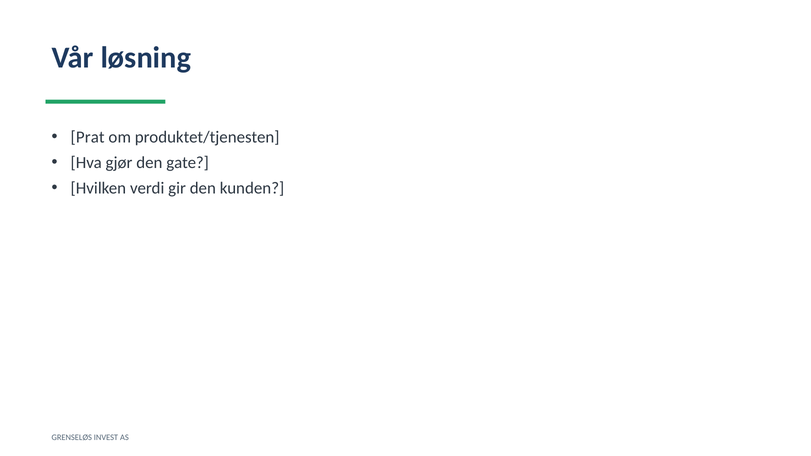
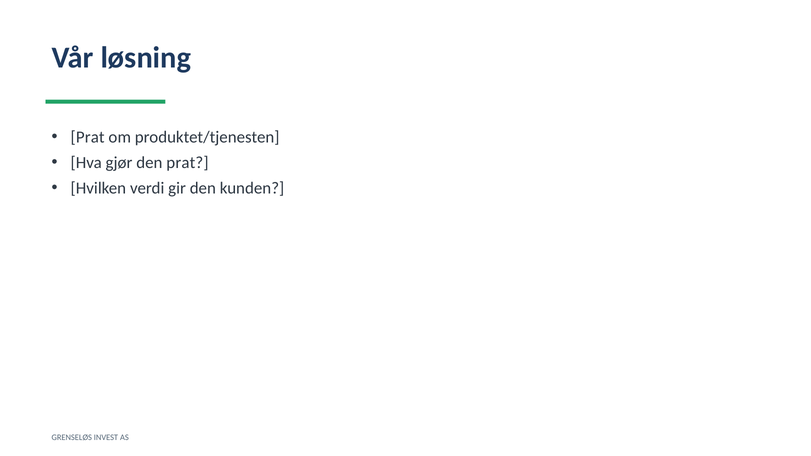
den gate: gate -> prat (187, 163)
